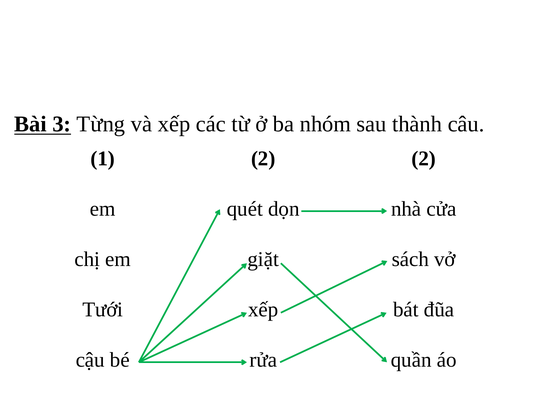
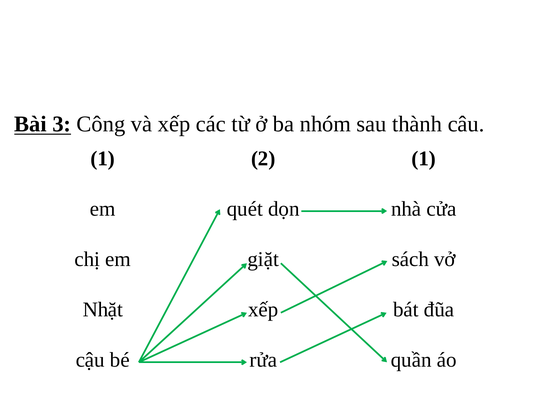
Từng: Từng -> Công (101, 124)
2 2: 2 -> 1 (424, 158)
Tưới: Tưới -> Nhặt (103, 310)
